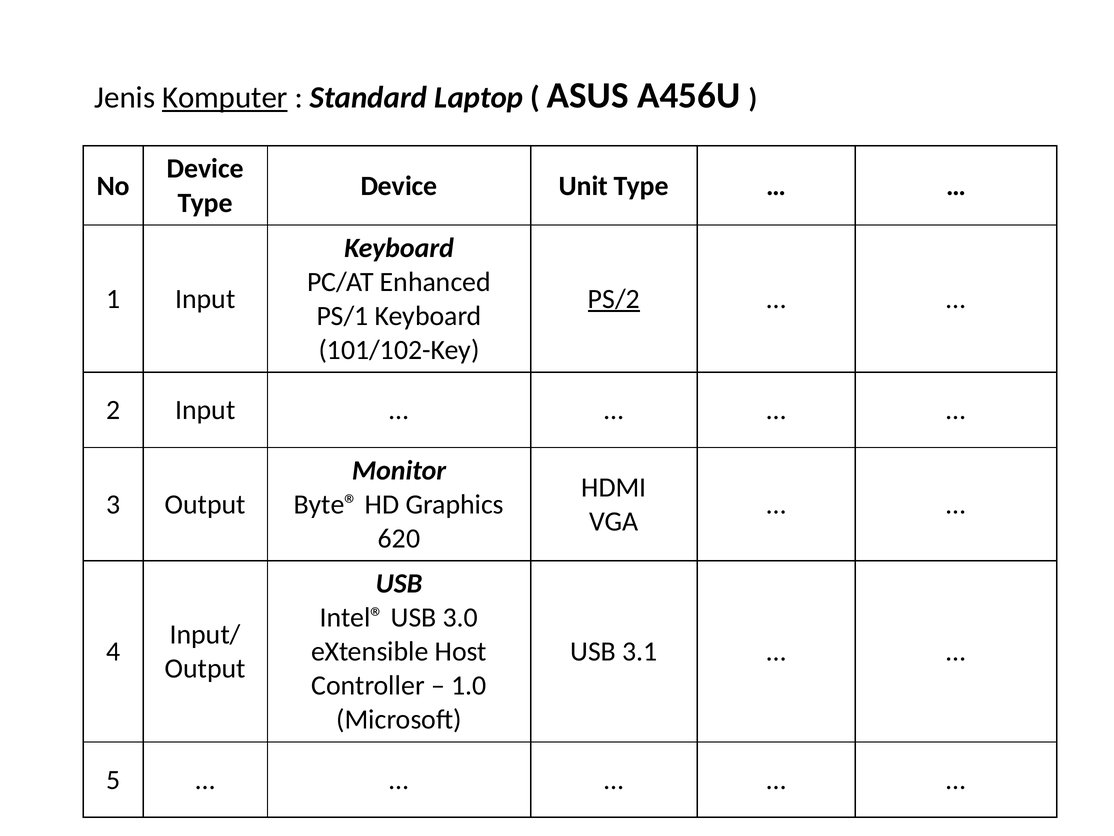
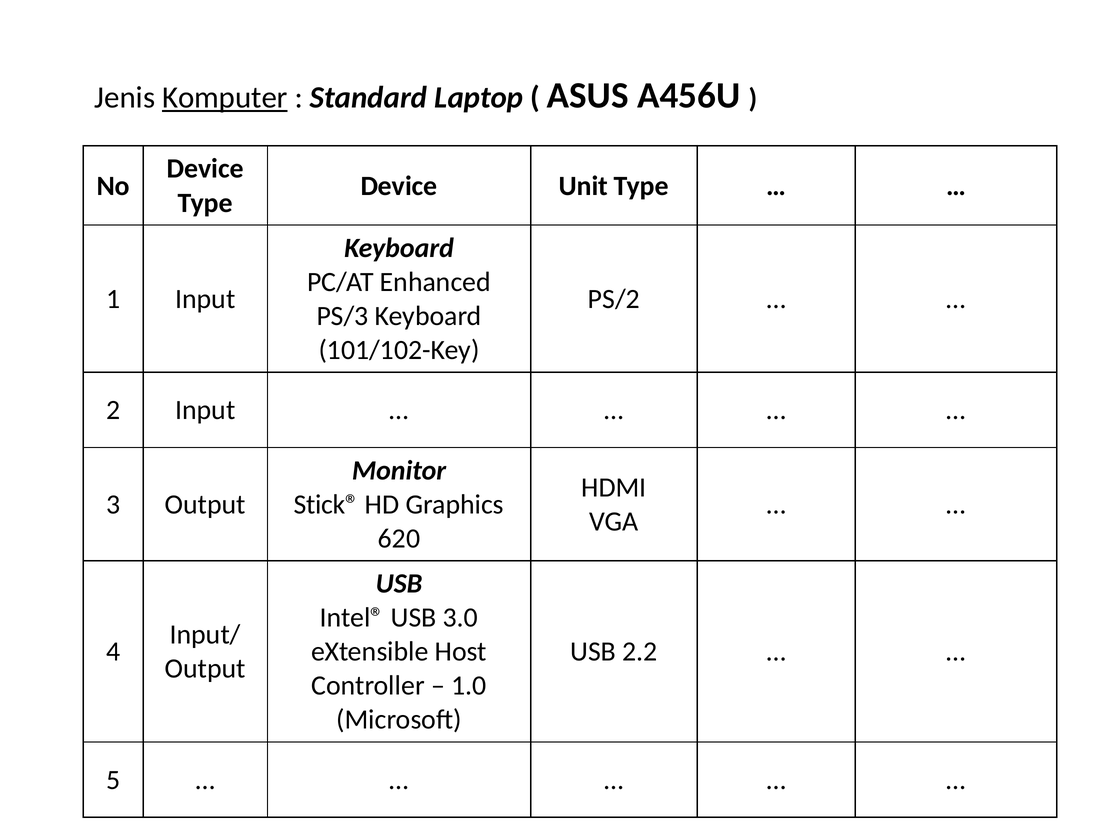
PS/2 underline: present -> none (614, 299)
PS/1: PS/1 -> PS/3 (342, 316)
Byte®: Byte® -> Stick® (326, 504)
3.1: 3.1 -> 2.2 (640, 651)
